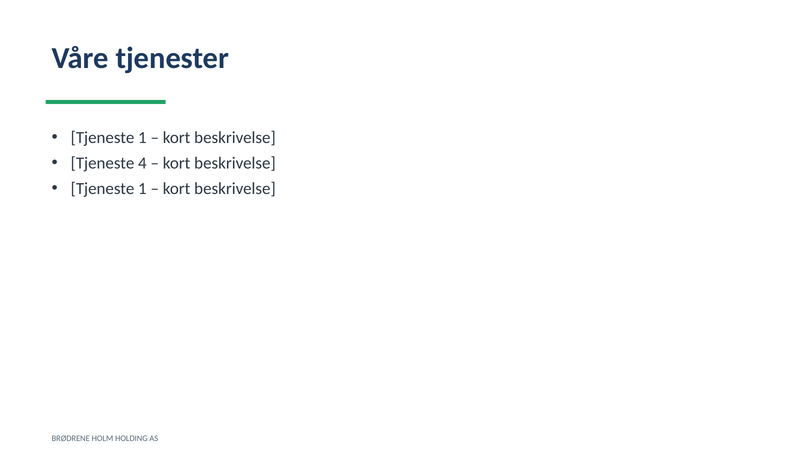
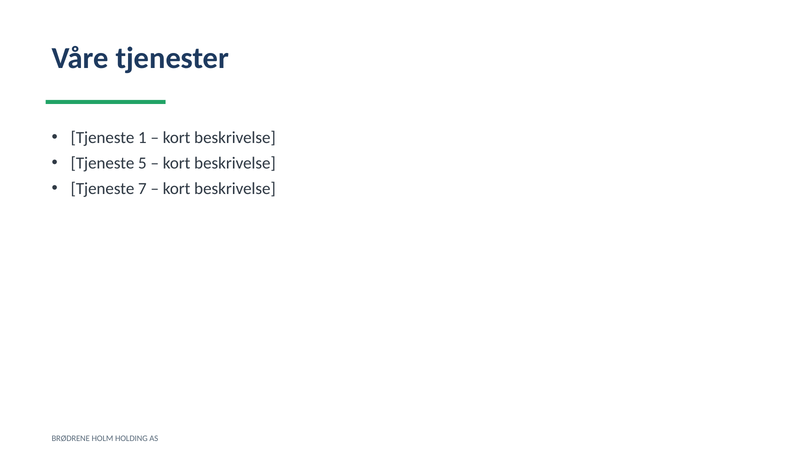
4: 4 -> 5 (142, 163)
1: 1 -> 7 (142, 188)
